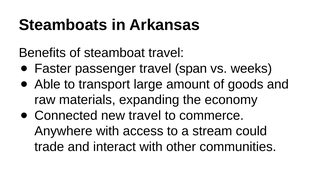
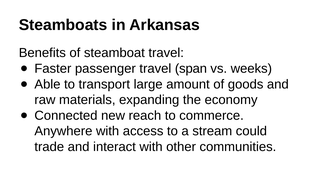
new travel: travel -> reach (145, 116)
